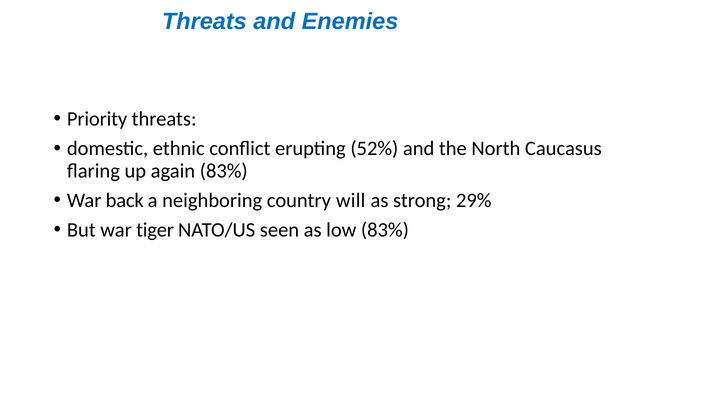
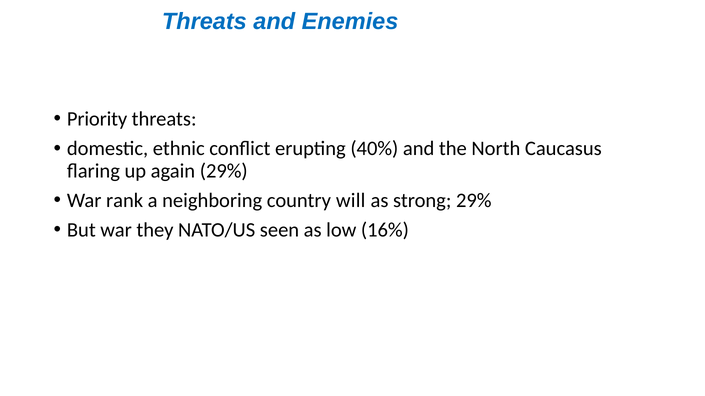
52%: 52% -> 40% (374, 149)
again 83%: 83% -> 29% (224, 171)
back: back -> rank (125, 201)
tiger: tiger -> they (155, 230)
low 83%: 83% -> 16% (385, 230)
